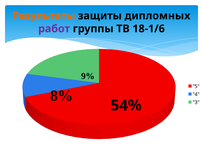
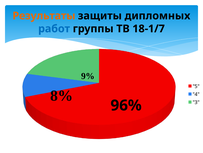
работ colour: purple -> blue (54, 29)
18-1/6: 18-1/6 -> 18-1/7 (149, 29)
54%: 54% -> 96% (126, 105)
